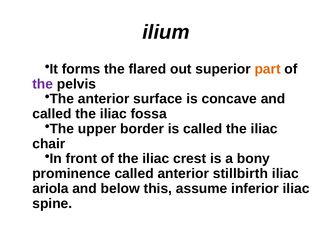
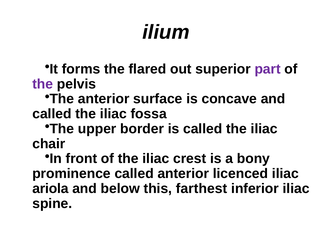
part colour: orange -> purple (268, 69)
stillbirth: stillbirth -> licenced (240, 174)
assume: assume -> farthest (202, 189)
